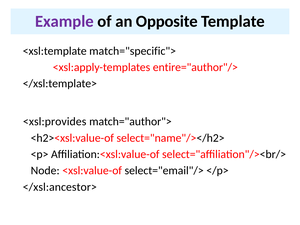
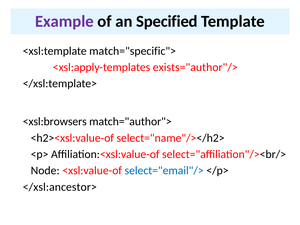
Opposite: Opposite -> Specified (167, 21)
entire="author"/>: entire="author"/> -> exists="author"/> (195, 67)
<xsl:provides: <xsl:provides -> <xsl:browsers (55, 122)
select="email"/> colour: black -> blue (164, 171)
